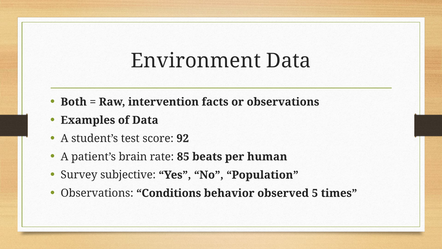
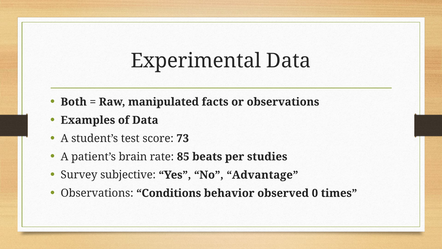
Environment: Environment -> Experimental (196, 61)
intervention: intervention -> manipulated (164, 102)
92: 92 -> 73 (183, 138)
human: human -> studies (267, 156)
Population: Population -> Advantage (262, 175)
5: 5 -> 0 (315, 193)
